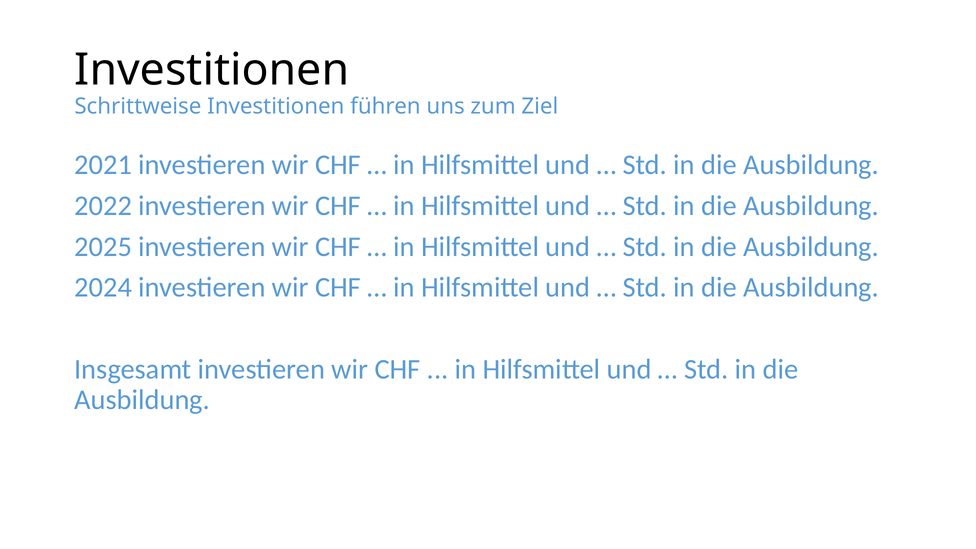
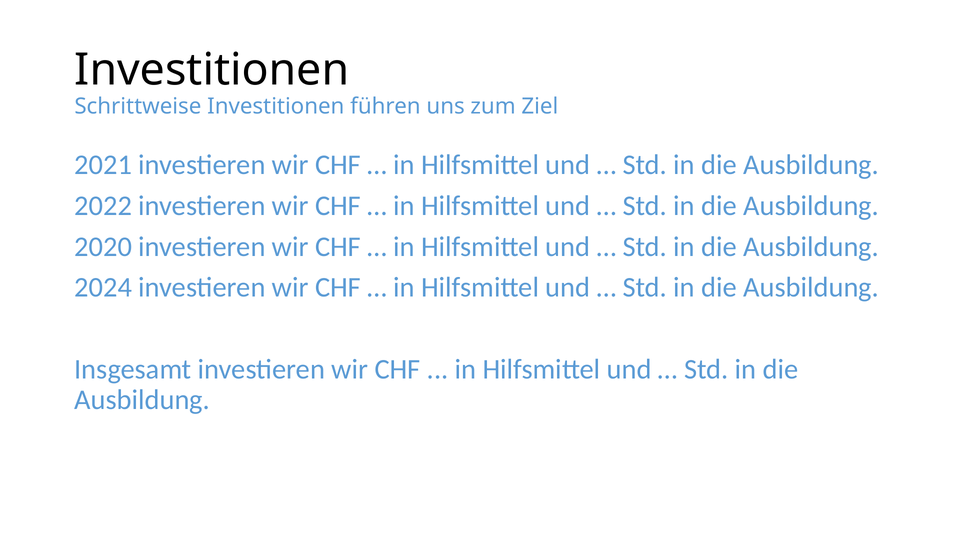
2025: 2025 -> 2020 (103, 247)
